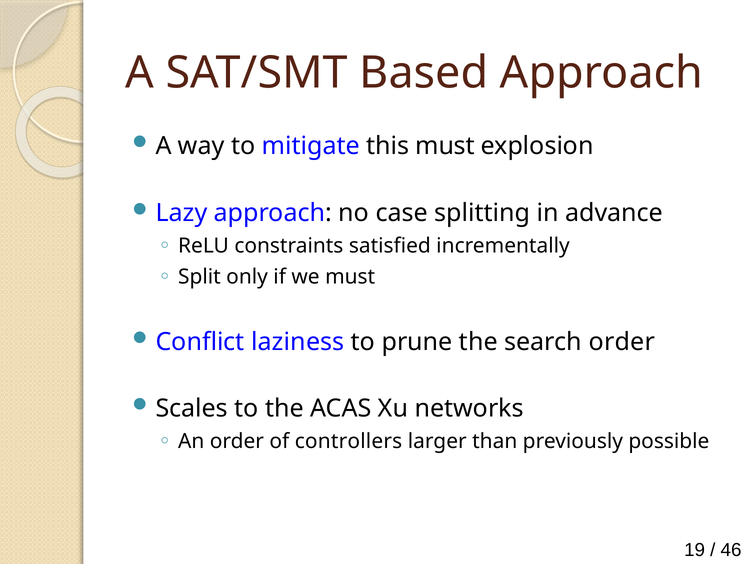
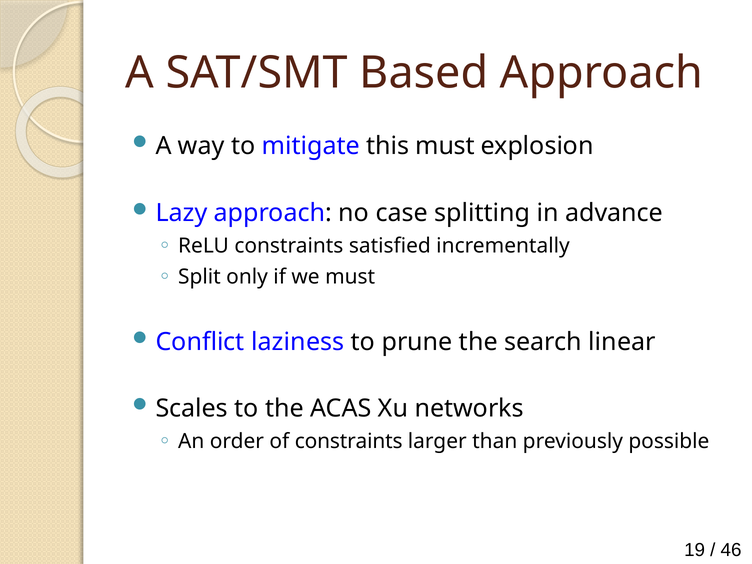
search order: order -> linear (622, 342)
of controllers: controllers -> constraints (349, 441)
